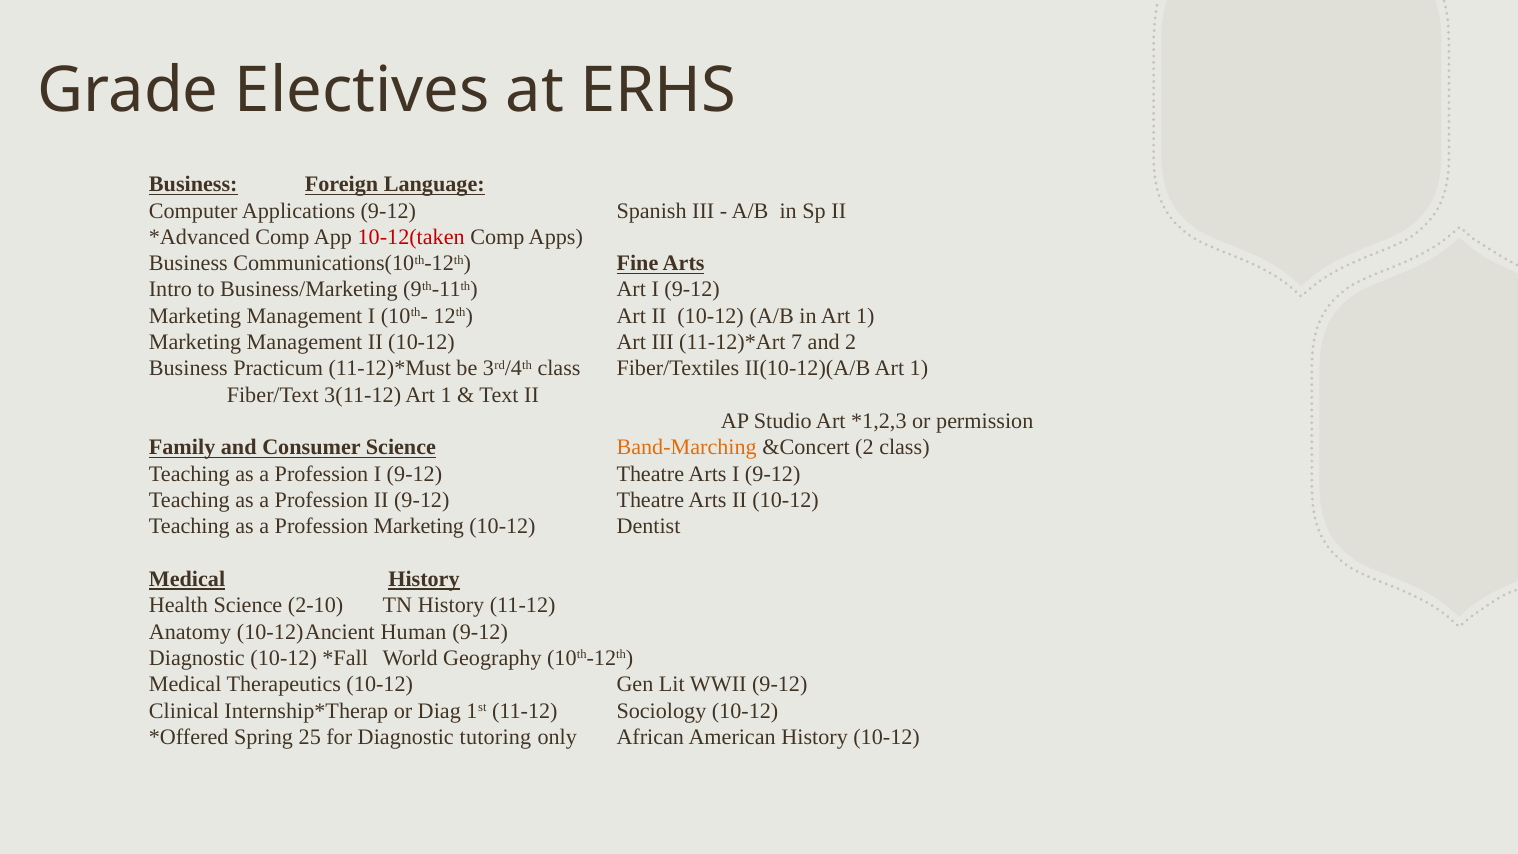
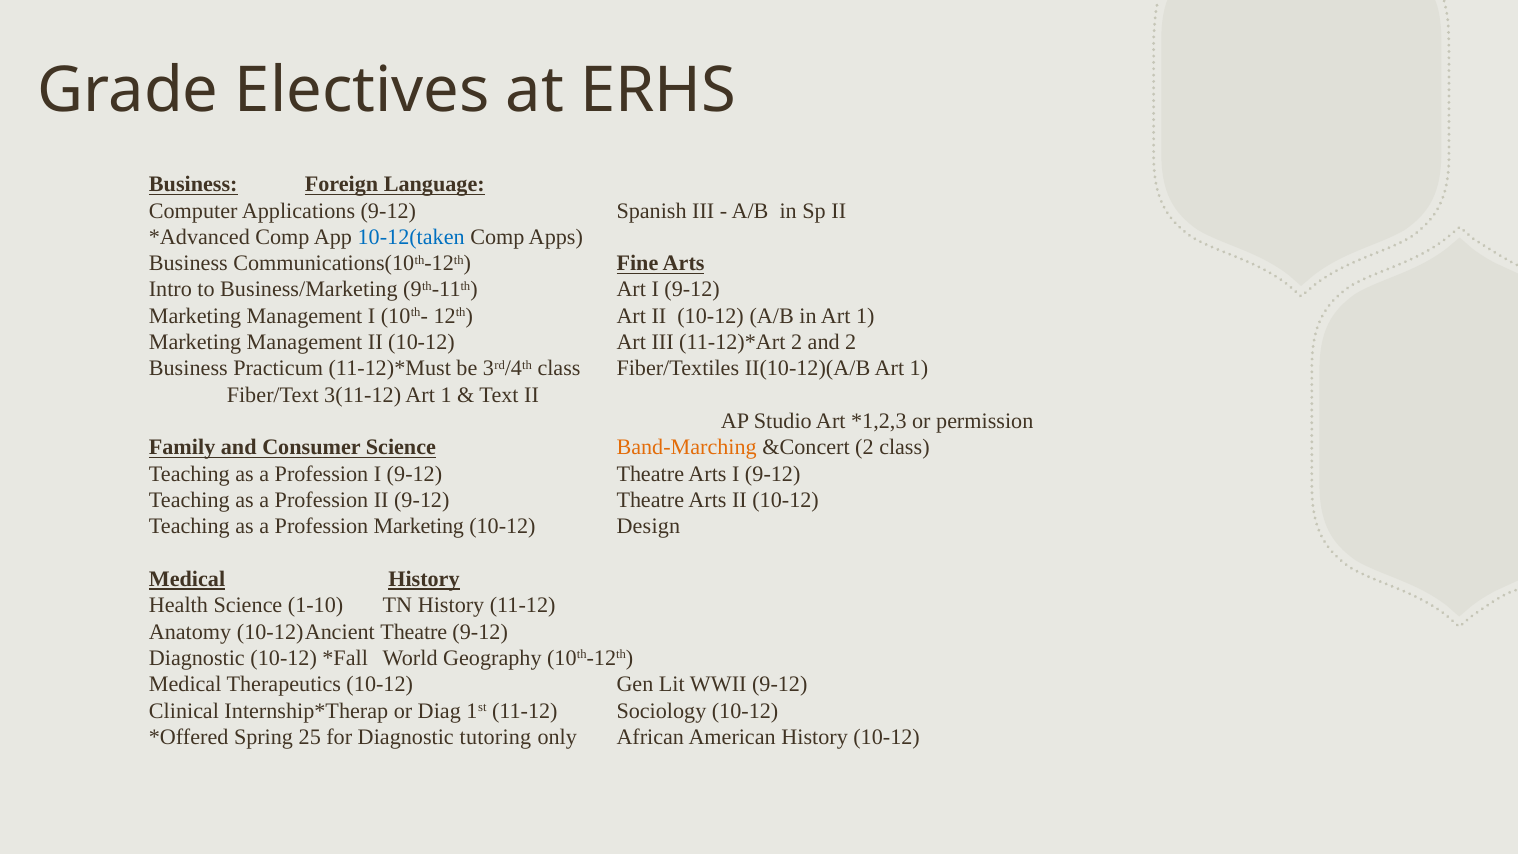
10-12(taken colour: red -> blue (411, 237)
7: 7 -> 2 (797, 342)
Dentist: Dentist -> Design (648, 526)
2-10: 2-10 -> 1-10 (316, 605)
Human: Human -> Theatre (414, 632)
